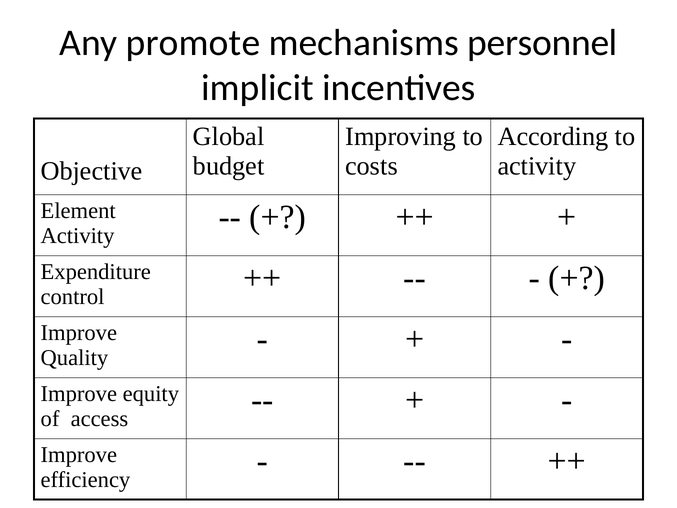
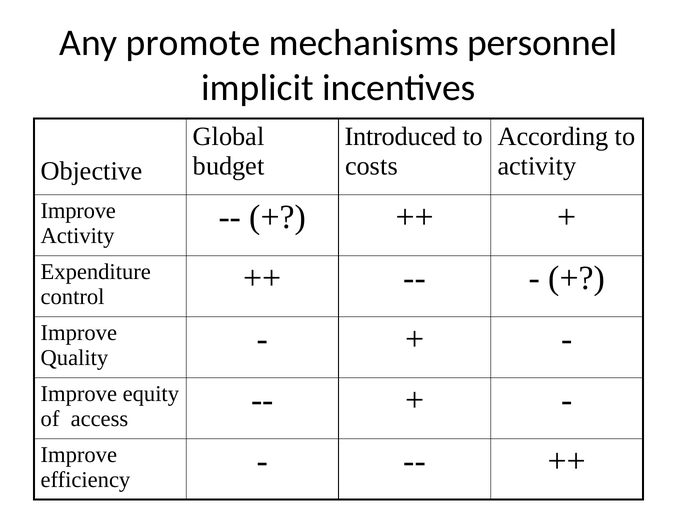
Improving: Improving -> Introduced (401, 137)
Element: Element -> Improve (78, 211)
